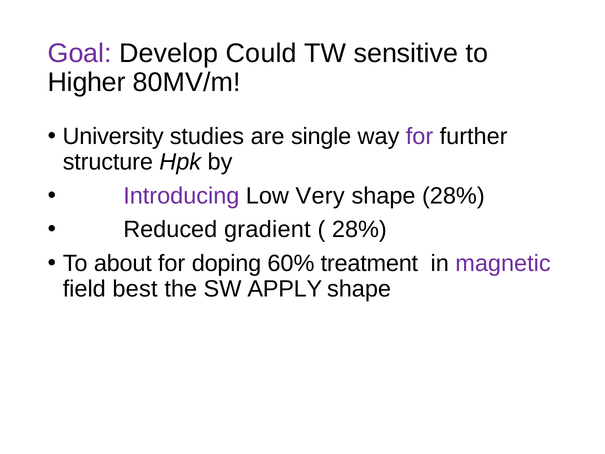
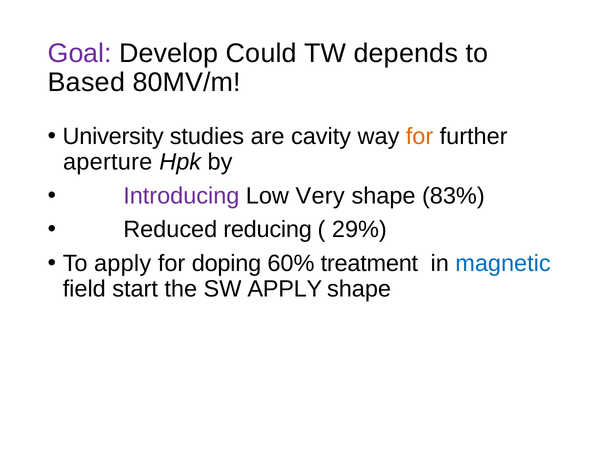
sensitive: sensitive -> depends (406, 53)
Higher: Higher -> Based (86, 82)
single: single -> cavity (321, 136)
for colour: purple -> orange (420, 136)
structure: structure -> aperture (108, 162)
shape 28%: 28% -> 83% (453, 196)
gradient: gradient -> reducing (268, 229)
28%: 28% -> 29% (359, 229)
To about: about -> apply (123, 263)
magnetic colour: purple -> blue (503, 263)
best: best -> start (135, 289)
